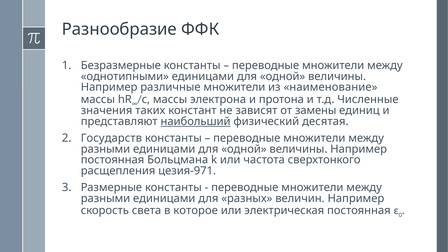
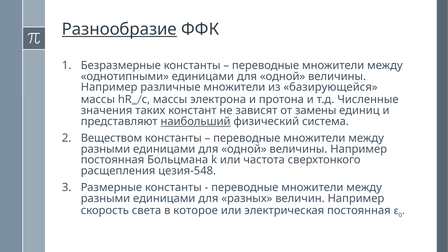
Разнообразие underline: none -> present (119, 29)
наименование: наименование -> базирующейся (331, 87)
десятая: десятая -> система (325, 121)
Государств: Государств -> Веществом (111, 138)
цезия-971: цезия-971 -> цезия-548 (187, 171)
